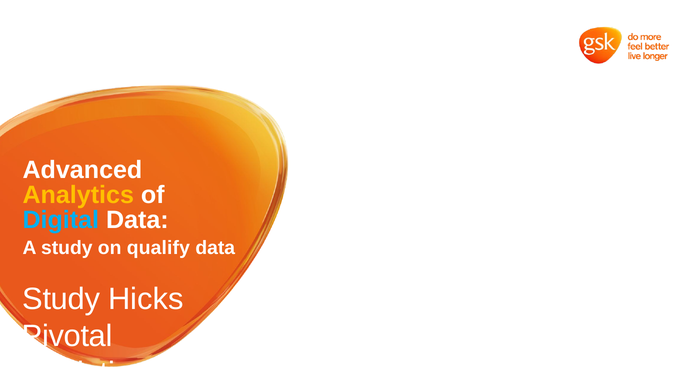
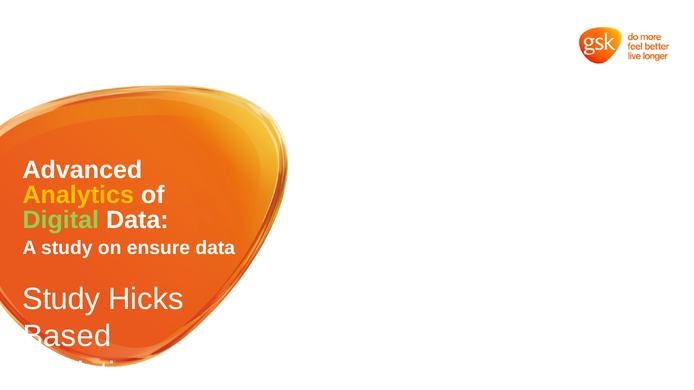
Digital colour: light blue -> light green (61, 220)
qualify: qualify -> ensure (158, 248)
Pivotal: Pivotal -> Based (67, 336)
